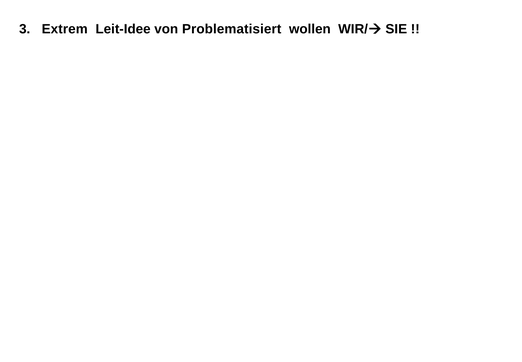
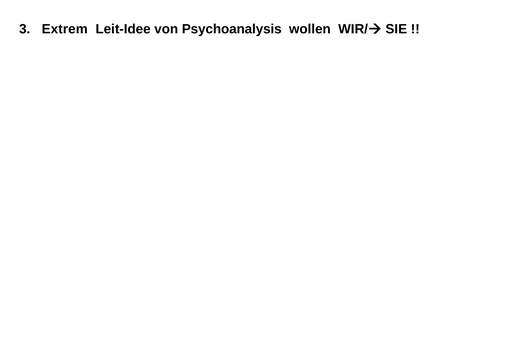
Problematisiert: Problematisiert -> Psychoanalysis (232, 29)
